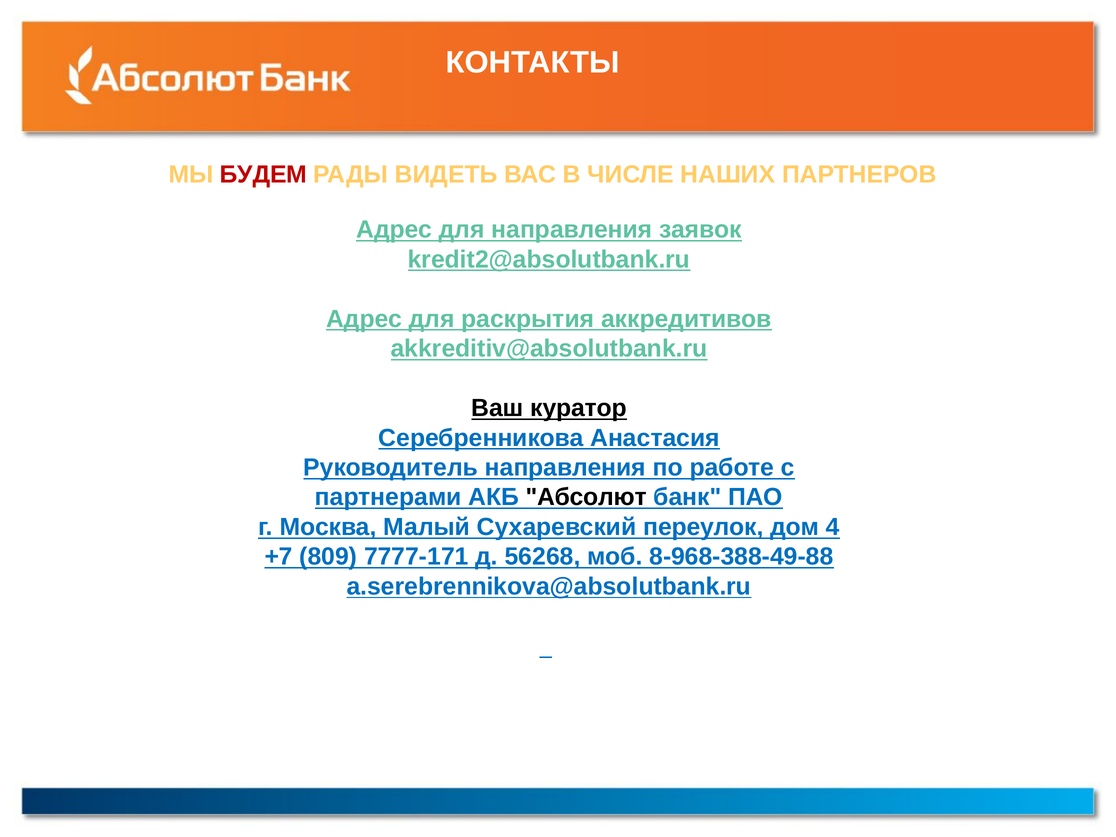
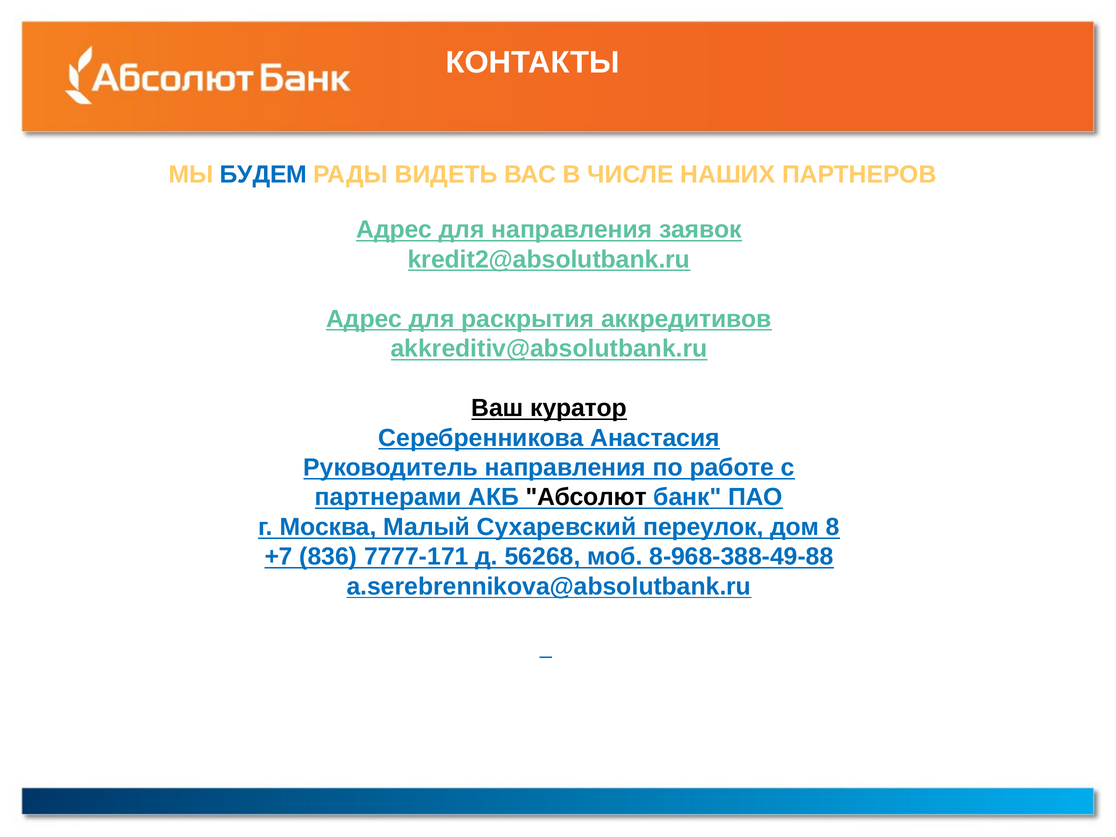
БУДЕМ colour: red -> blue (263, 174)
4: 4 -> 8 (833, 527)
809: 809 -> 836 (328, 557)
